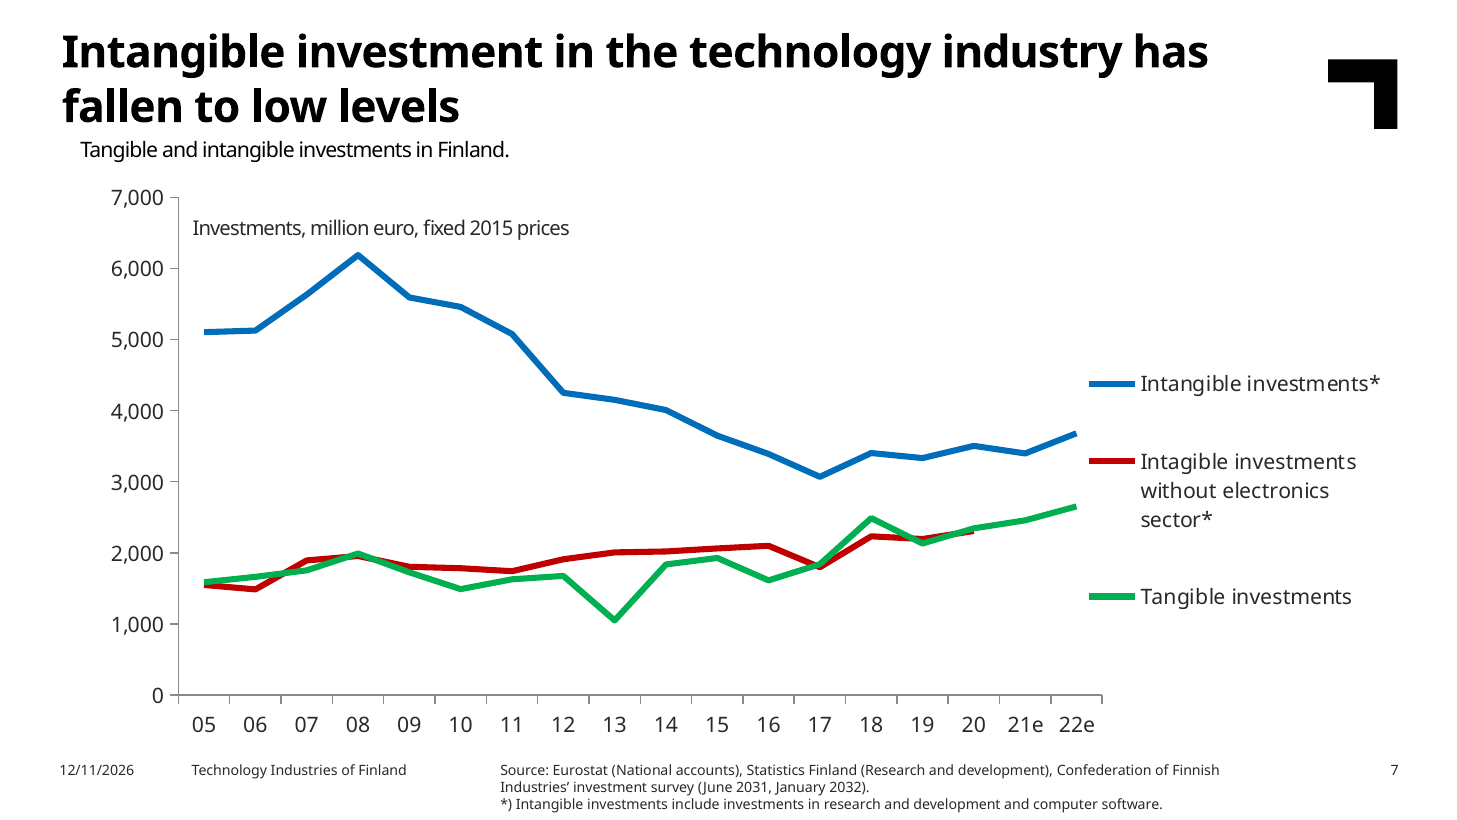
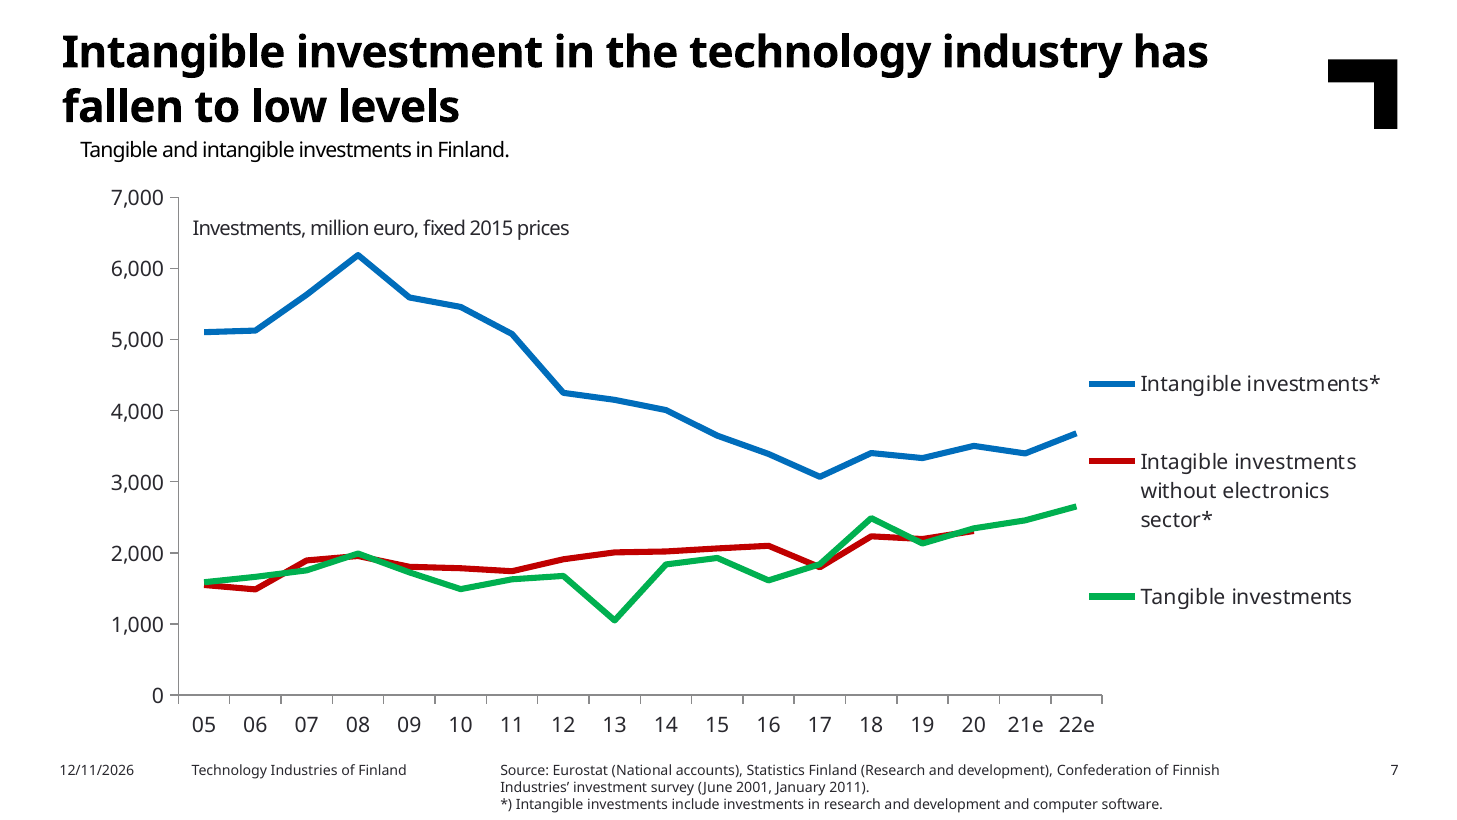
2031: 2031 -> 2001 (754, 787)
2032: 2032 -> 2011 (850, 787)
